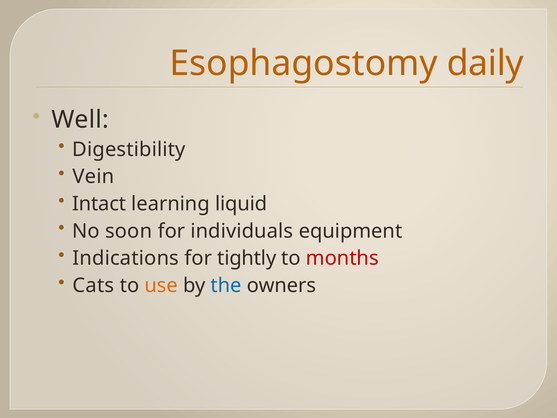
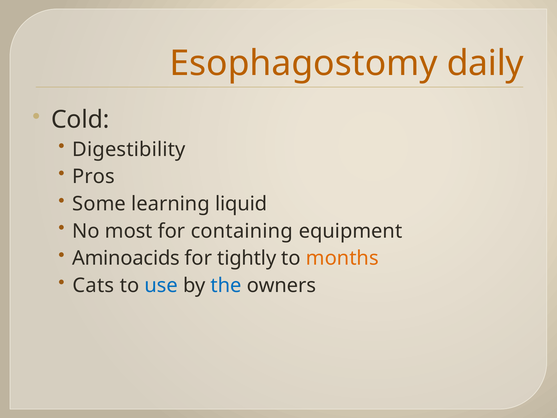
Well: Well -> Cold (80, 120)
Vein: Vein -> Pros (93, 177)
Intact: Intact -> Some (99, 204)
soon: soon -> most (129, 231)
individuals: individuals -> containing (242, 231)
Indications: Indications -> Aminoacids (126, 258)
months colour: red -> orange (342, 258)
use colour: orange -> blue (161, 285)
